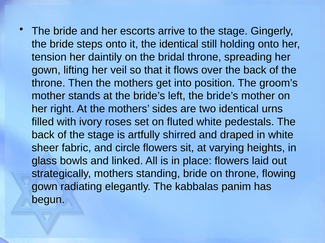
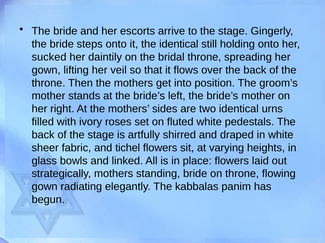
tension: tension -> sucked (49, 57)
circle: circle -> tichel (128, 148)
